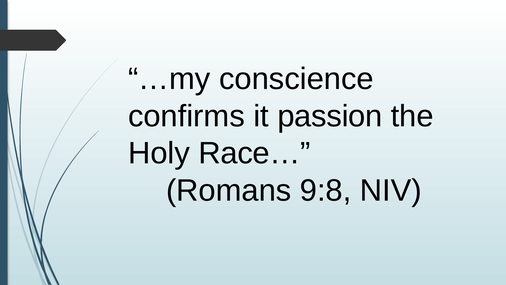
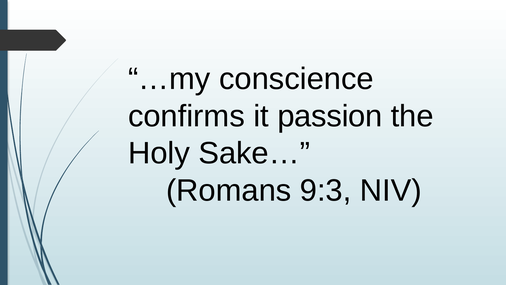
Race…: Race… -> Sake… (254, 153)
9:8: 9:8 -> 9:3 (326, 190)
